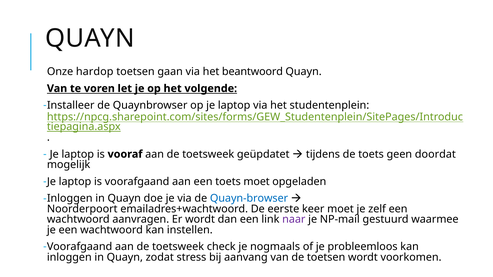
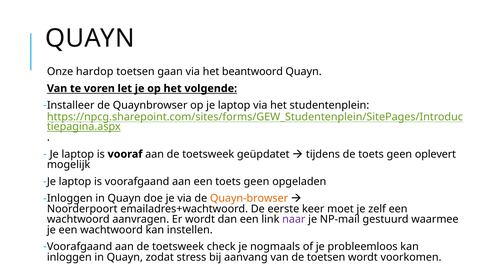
doordat: doordat -> oplevert (435, 154)
een toets moet: moet -> geen (256, 182)
Quayn-browser colour: blue -> orange (249, 199)
